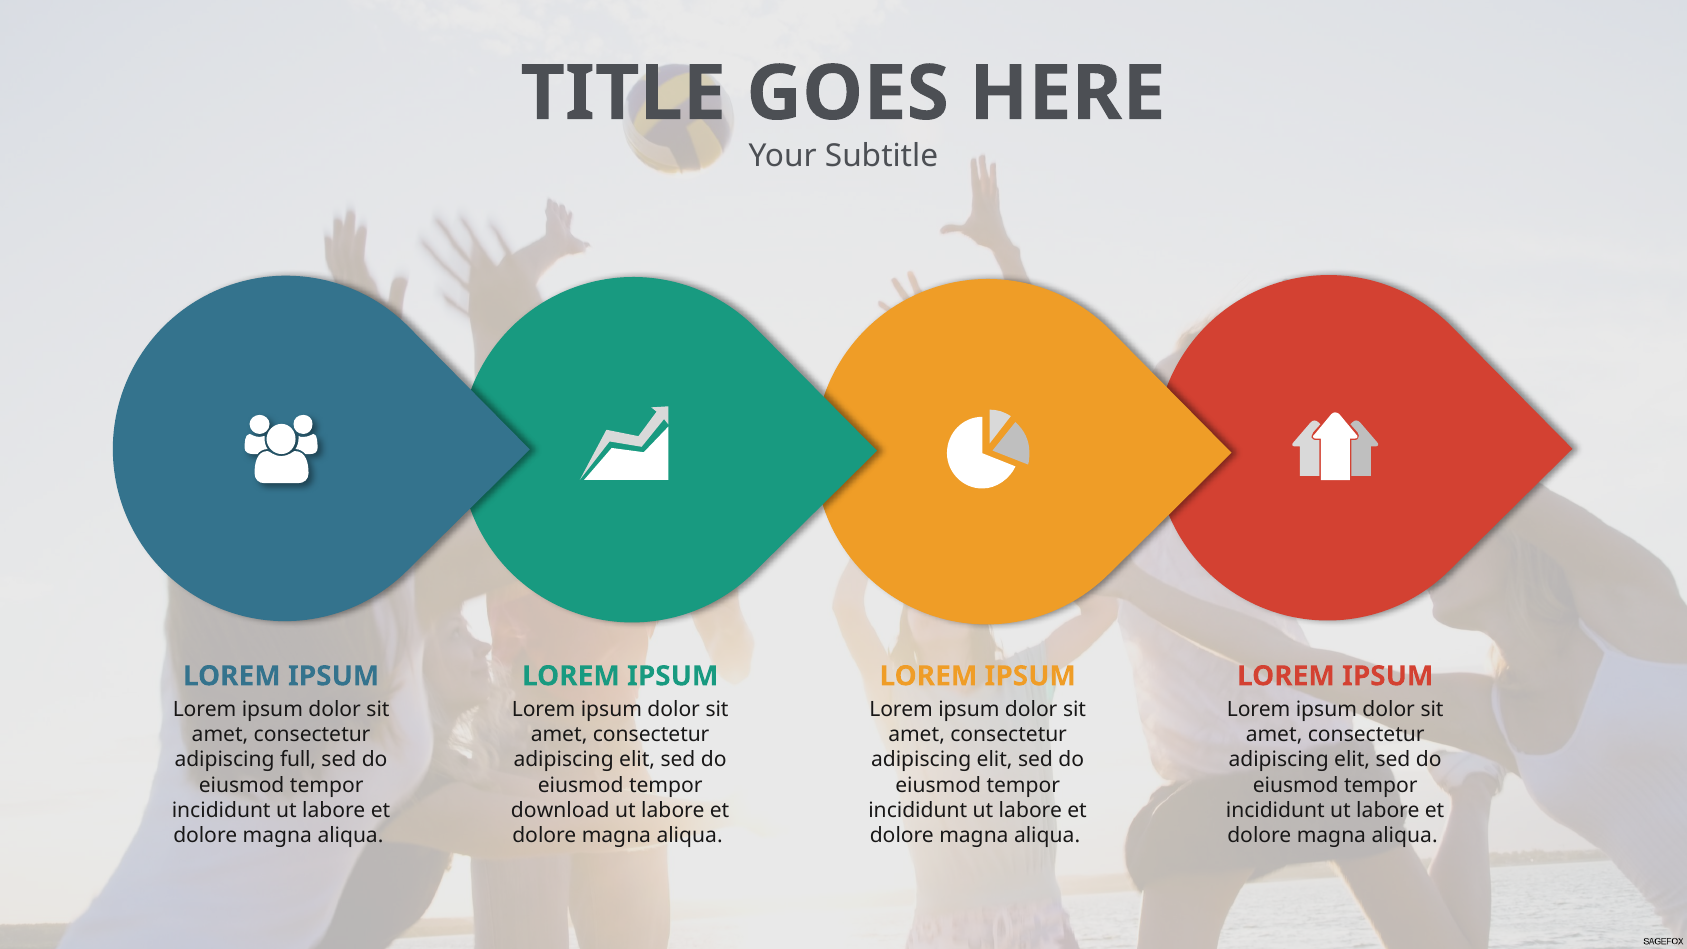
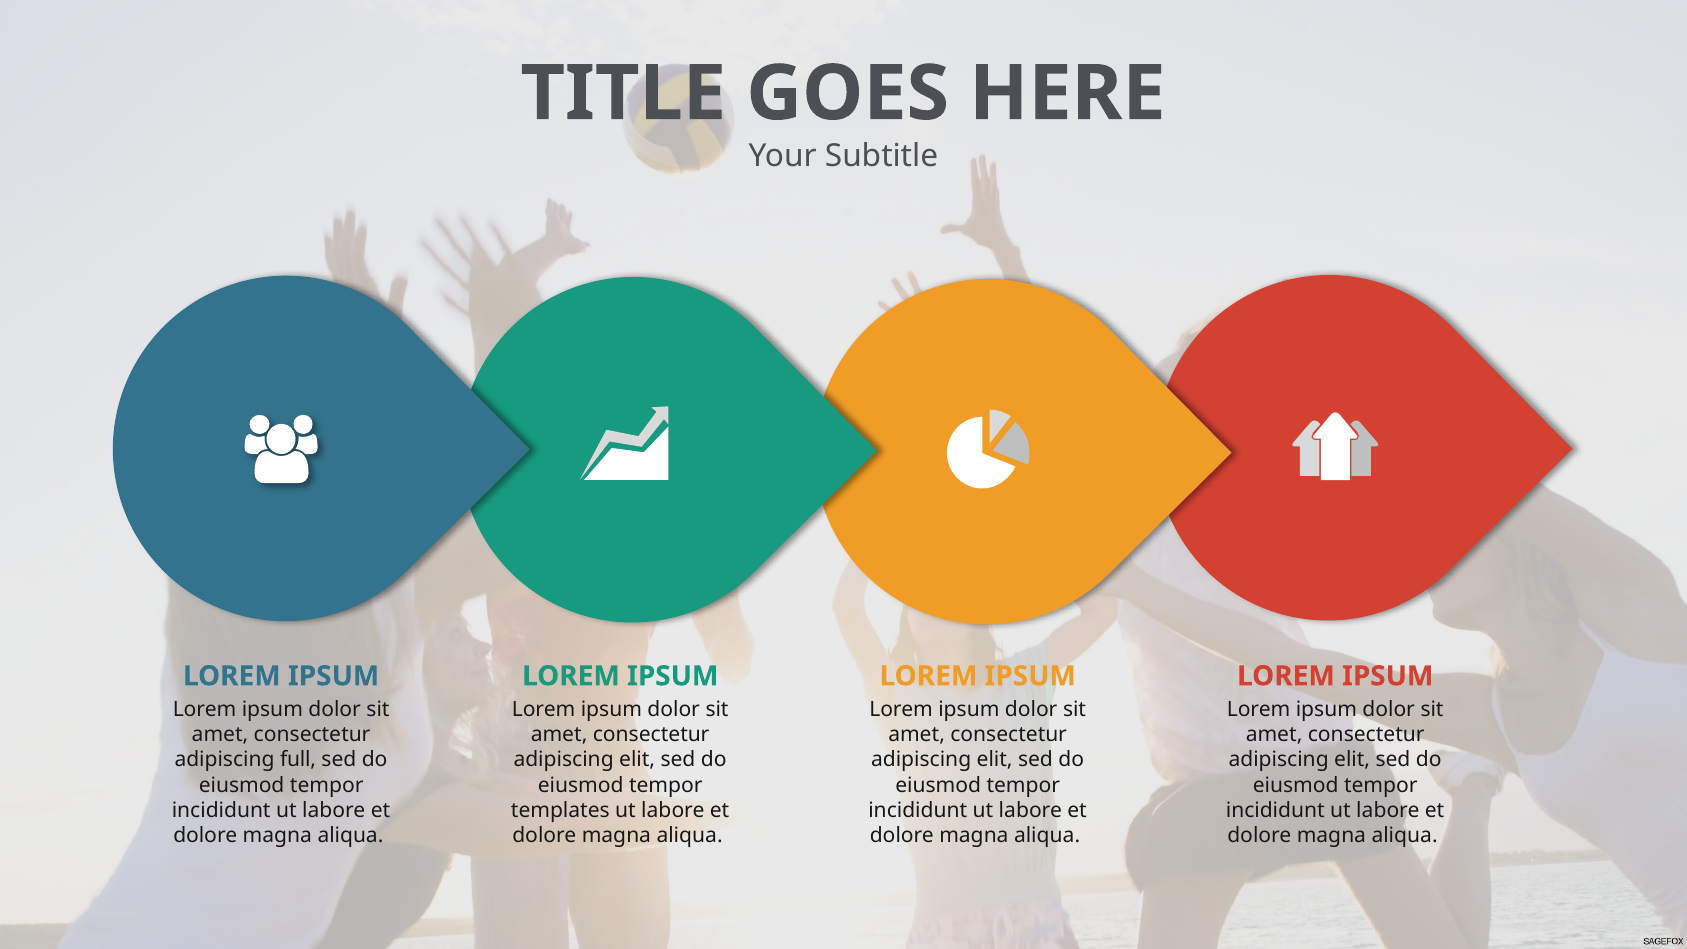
download: download -> templates (560, 811)
